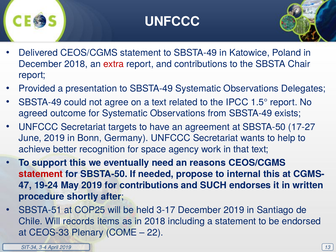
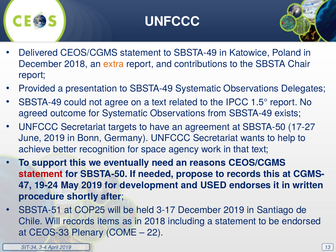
extra colour: red -> orange (114, 64)
to internal: internal -> records (244, 174)
for contributions: contributions -> development (149, 185)
SUCH: SUCH -> USED (213, 185)
